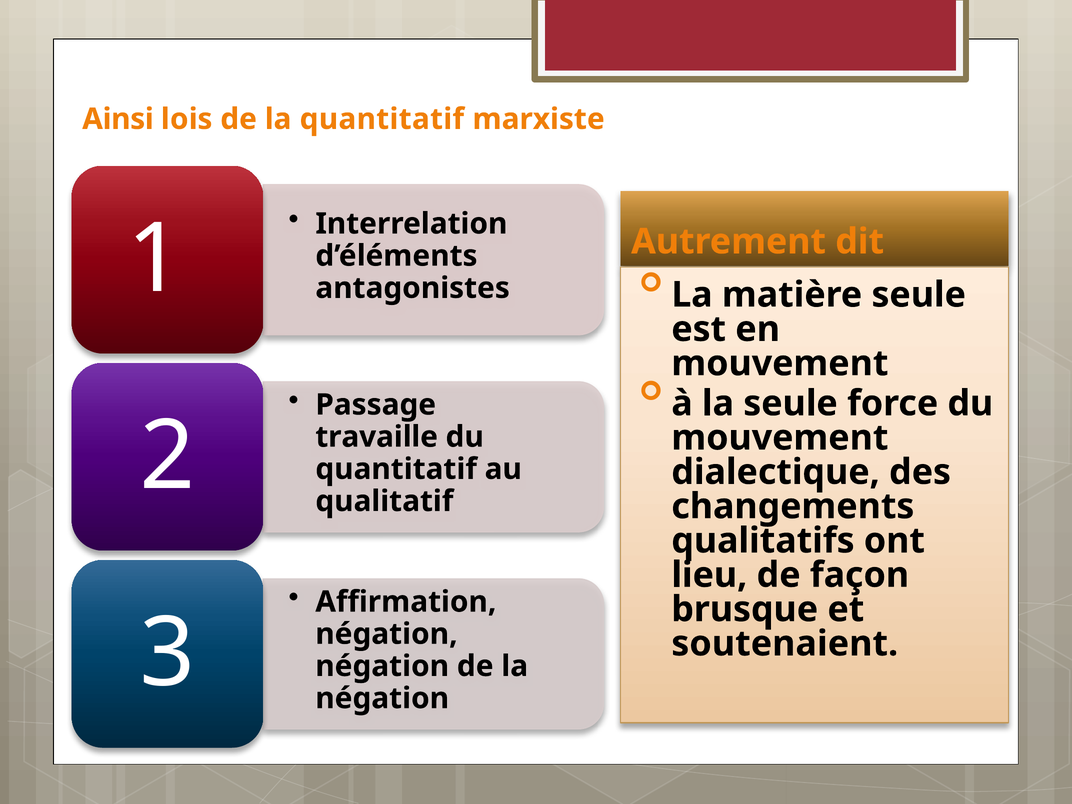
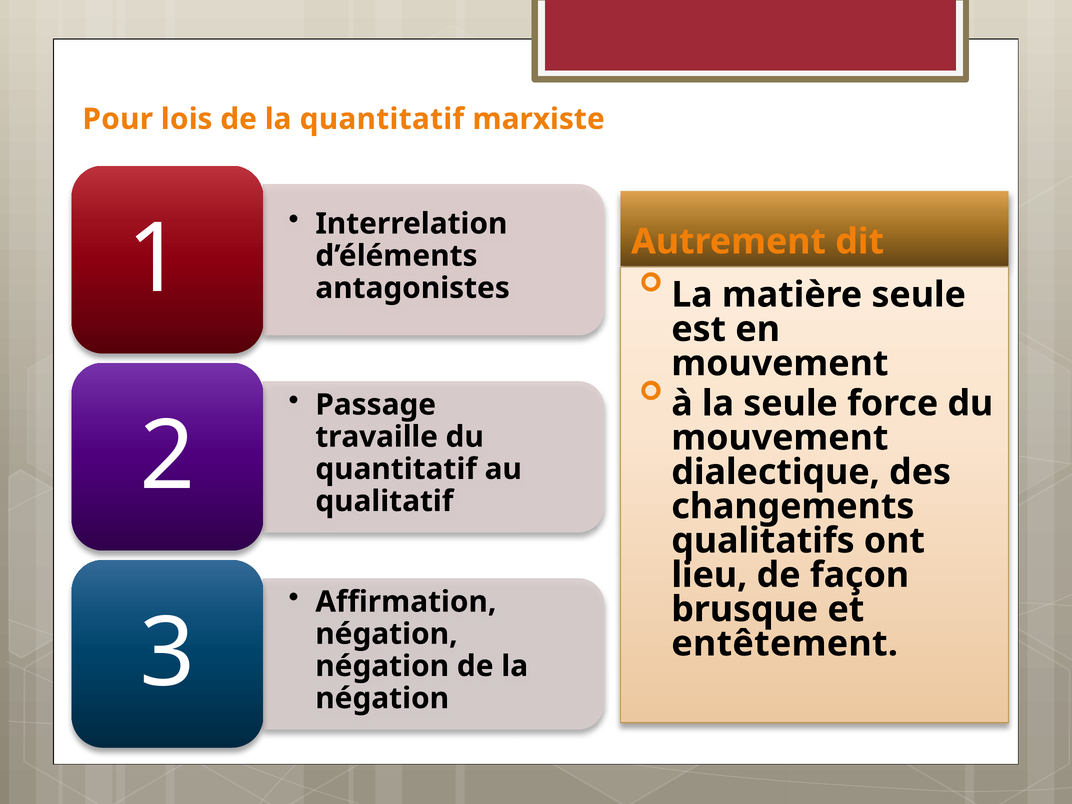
Ainsi: Ainsi -> Pour (118, 119)
soutenaient: soutenaient -> entêtement (785, 644)
